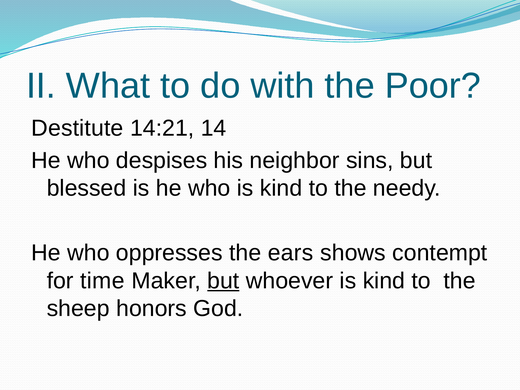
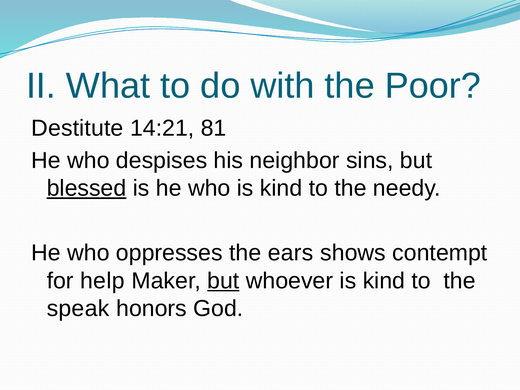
14: 14 -> 81 (214, 128)
blessed underline: none -> present (87, 188)
time: time -> help (102, 281)
sheep: sheep -> speak (78, 308)
